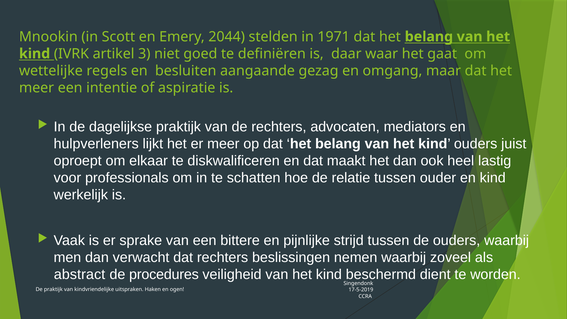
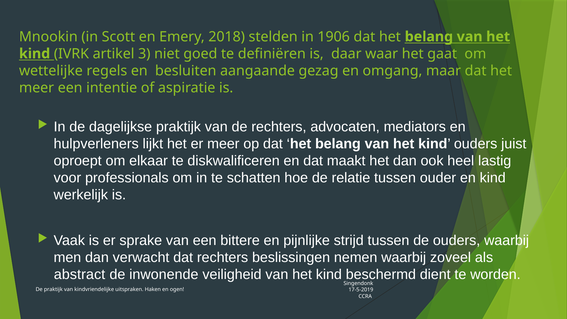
2044: 2044 -> 2018 (227, 37)
1971: 1971 -> 1906 (334, 37)
procedures: procedures -> inwonende (164, 275)
